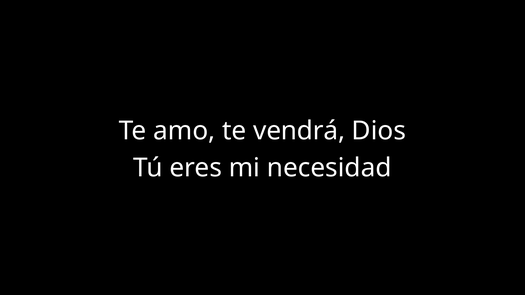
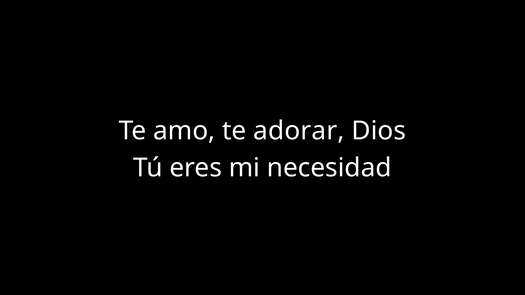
vendrá: vendrá -> adorar (299, 131)
